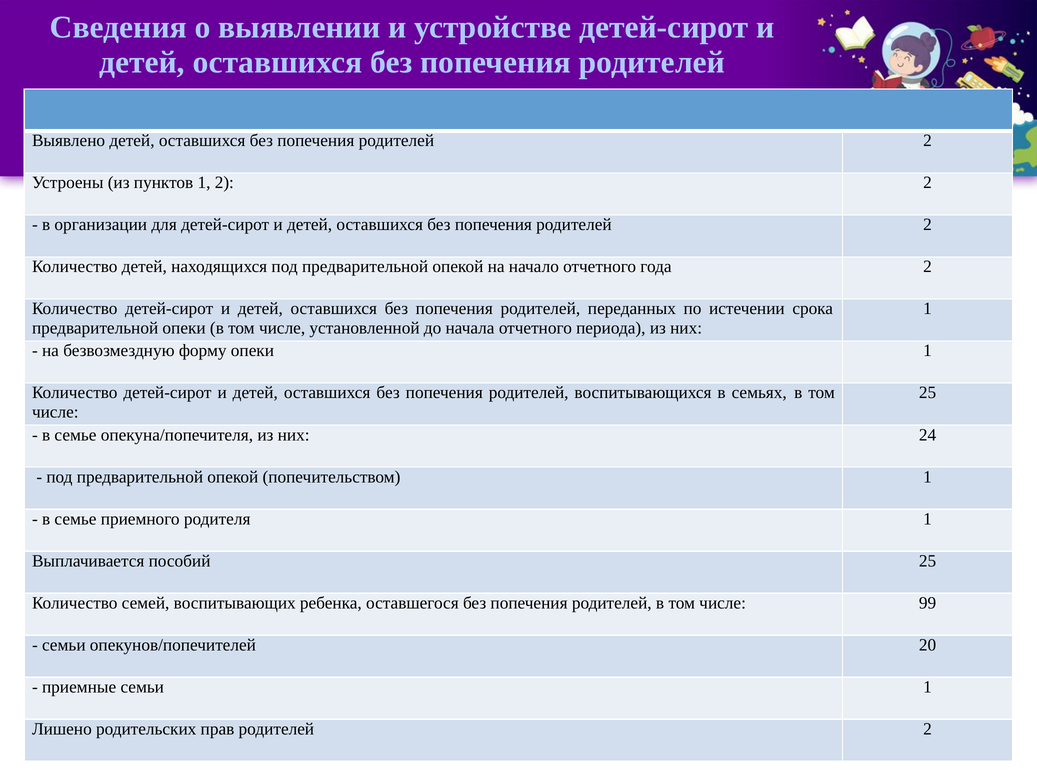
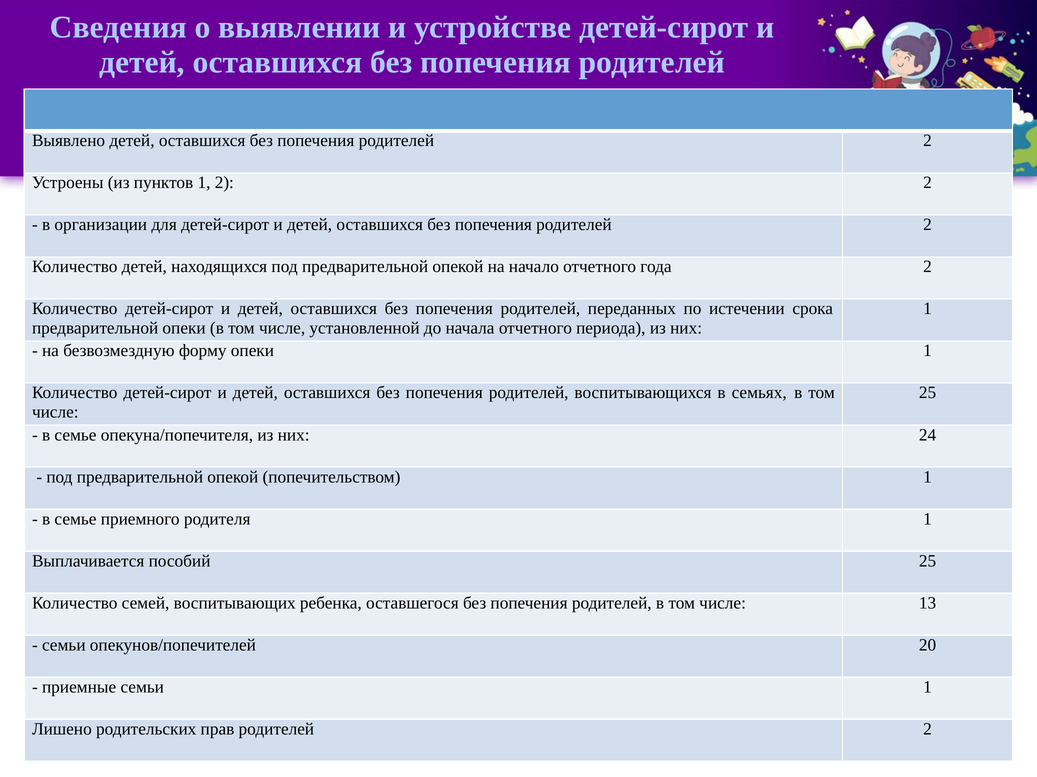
99: 99 -> 13 (928, 603)
